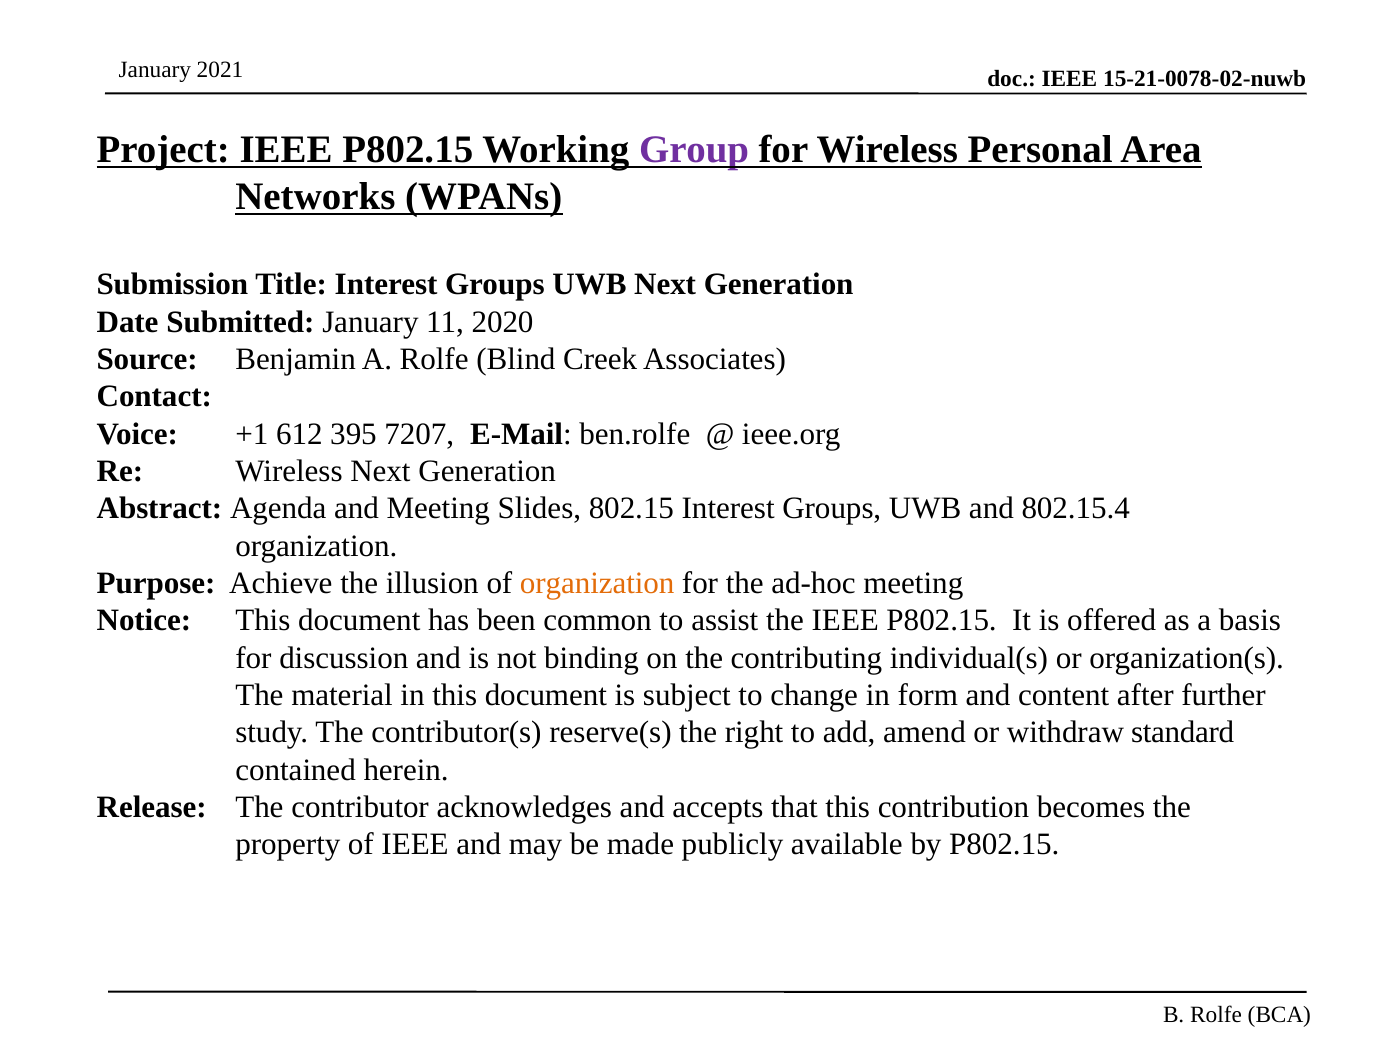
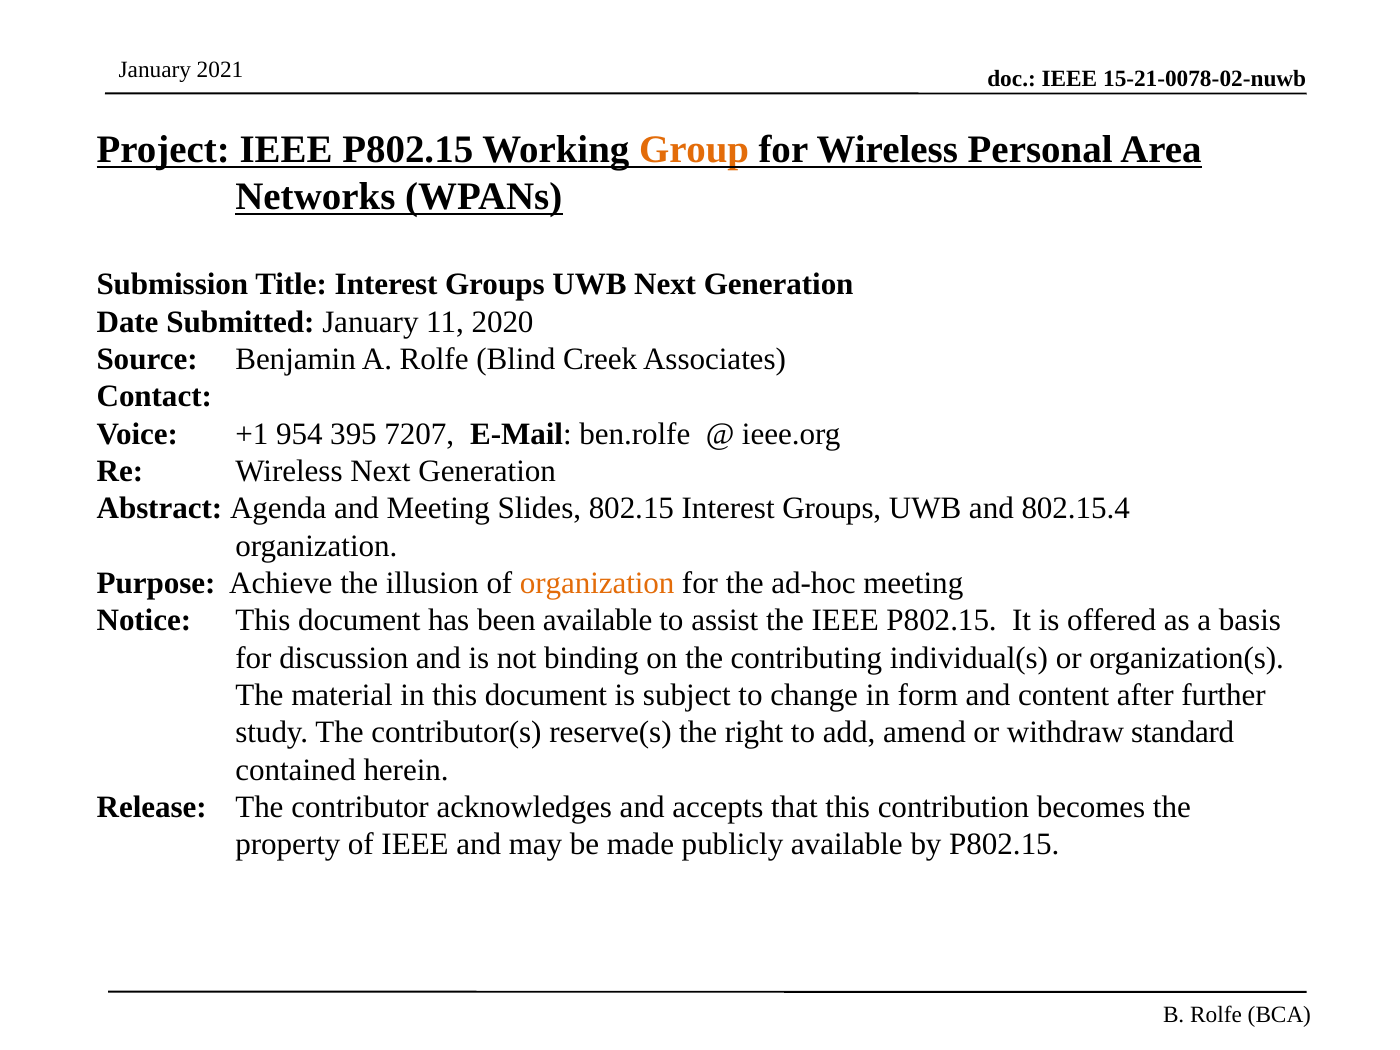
Group colour: purple -> orange (694, 150)
612: 612 -> 954 (299, 434)
been common: common -> available (598, 621)
